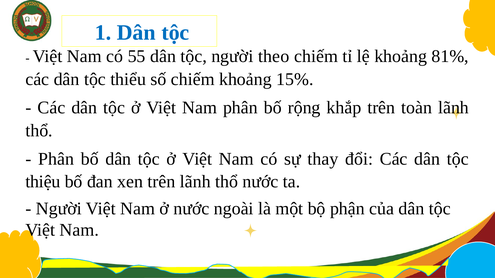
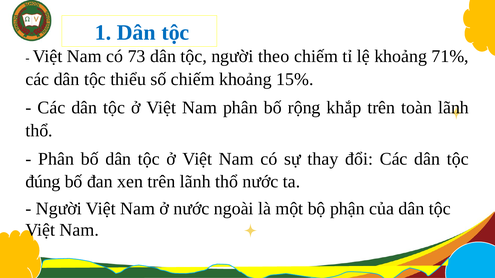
55: 55 -> 73 (137, 56)
81%: 81% -> 71% (450, 56)
thiệu: thiệu -> đúng (43, 182)
